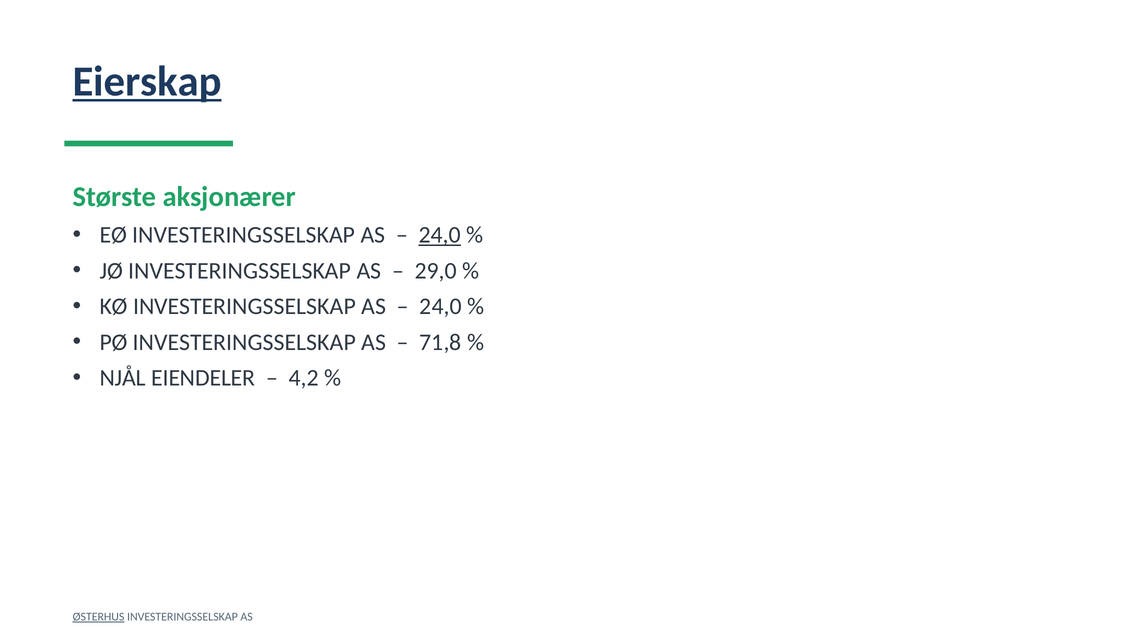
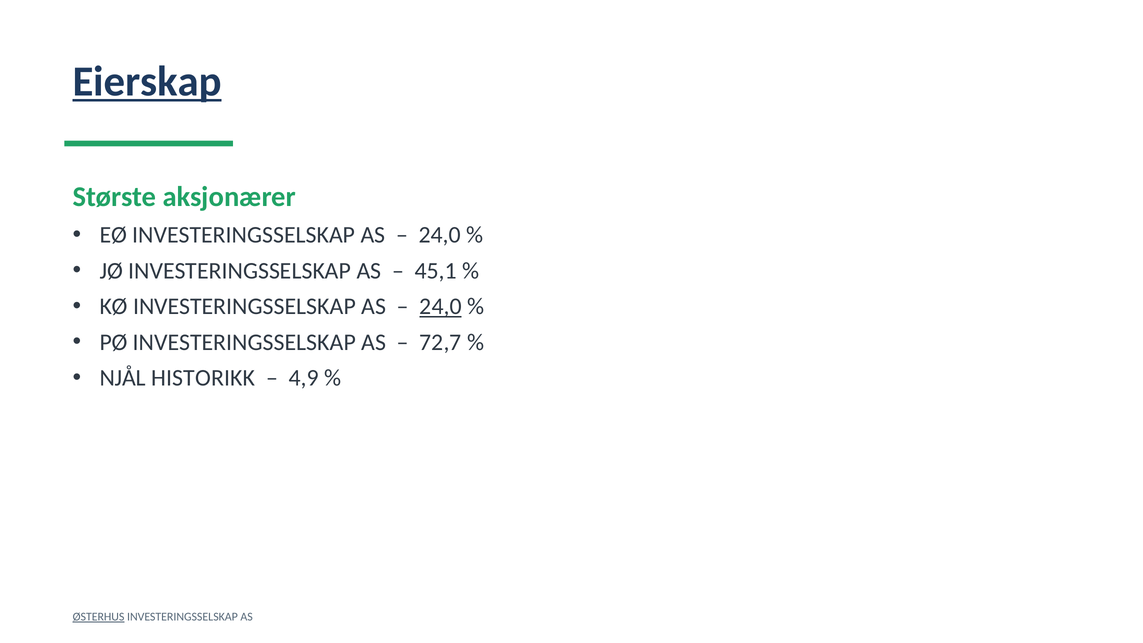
24,0 underline: present -> none (440, 235)
29,0: 29,0 -> 45,1 (436, 271)
24,0 underline: none -> present (441, 307)
71,8: 71,8 -> 72,7 (440, 342)
EIENDELER: EIENDELER -> HISTORIKK (203, 378)
4,2: 4,2 -> 4,9 (304, 378)
